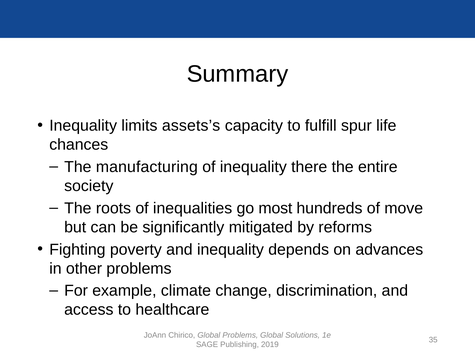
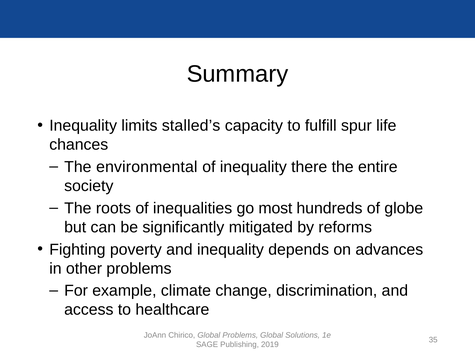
assets’s: assets’s -> stalled’s (191, 126)
manufacturing: manufacturing -> environmental (147, 167)
move: move -> globe (404, 208)
